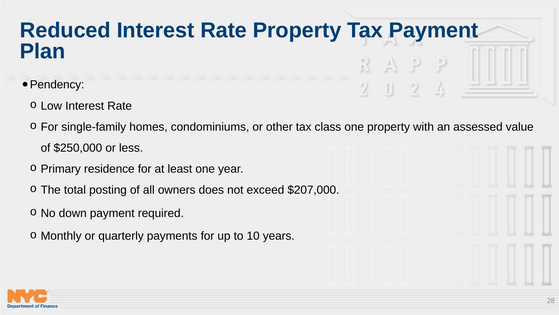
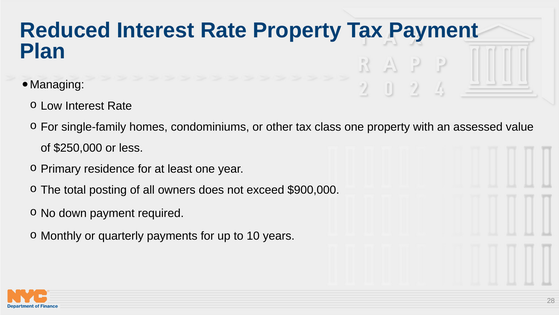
Pendency: Pendency -> Managing (57, 84)
$207,000: $207,000 -> $900,000 (313, 190)
